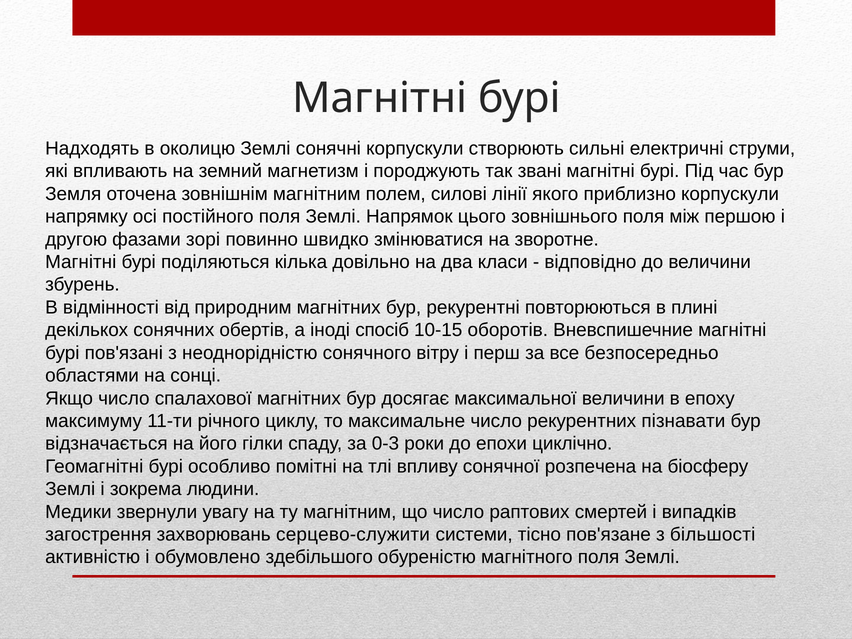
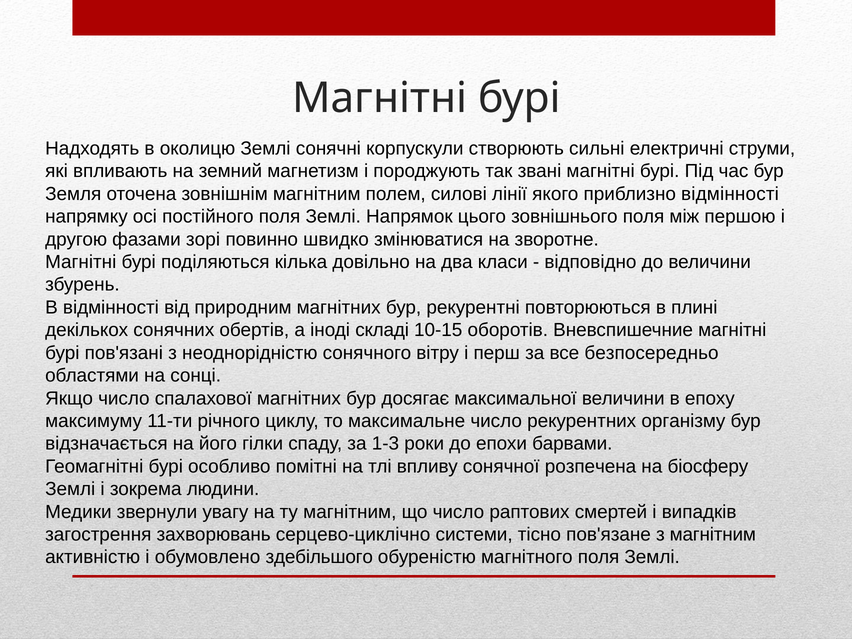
приблизно корпускули: корпускули -> відмінності (730, 194)
спосіб: спосіб -> складі (382, 330)
пізнавати: пізнавати -> організму (683, 421)
0-3: 0-3 -> 1-3 (385, 444)
циклічно: циклічно -> барвами (572, 444)
серцево-служити: серцево-служити -> серцево-циклічно (353, 535)
з більшості: більшості -> магнітним (713, 535)
